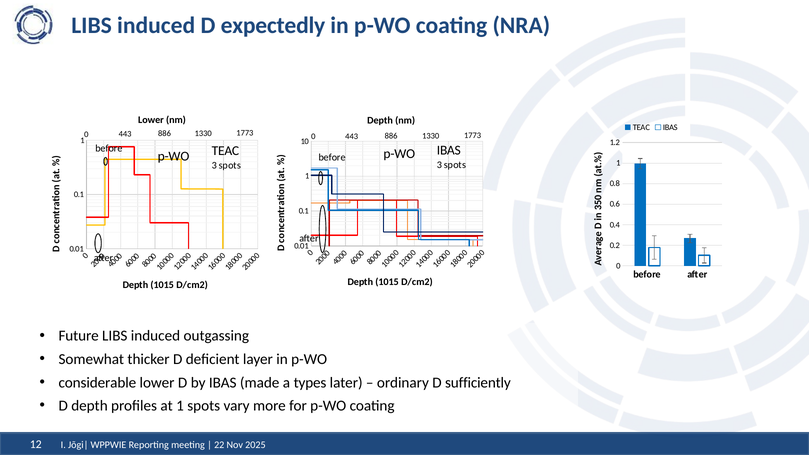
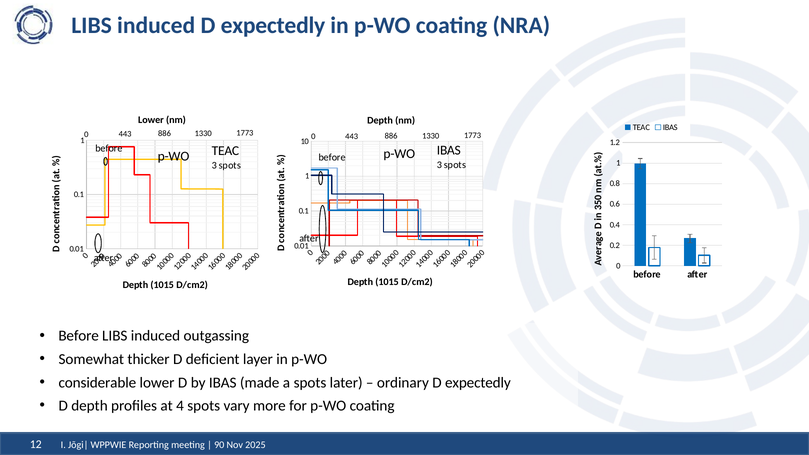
Future: Future -> Before (79, 336)
a types: types -> spots (310, 383)
ordinary D sufficiently: sufficiently -> expectedly (478, 383)
at 1: 1 -> 4 (180, 406)
22: 22 -> 90 (219, 445)
